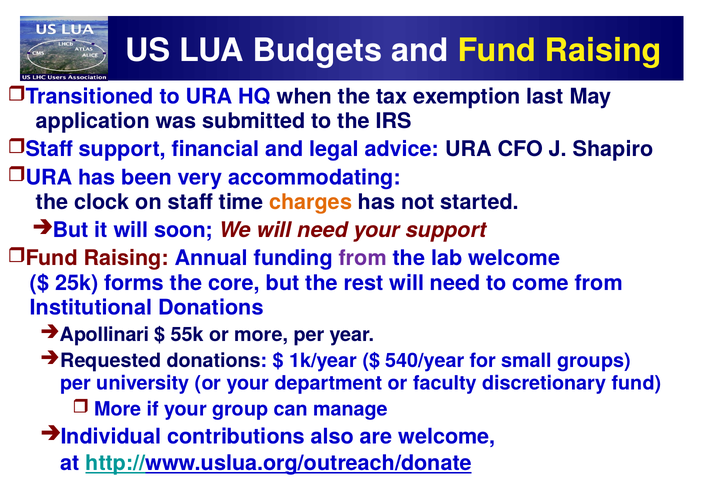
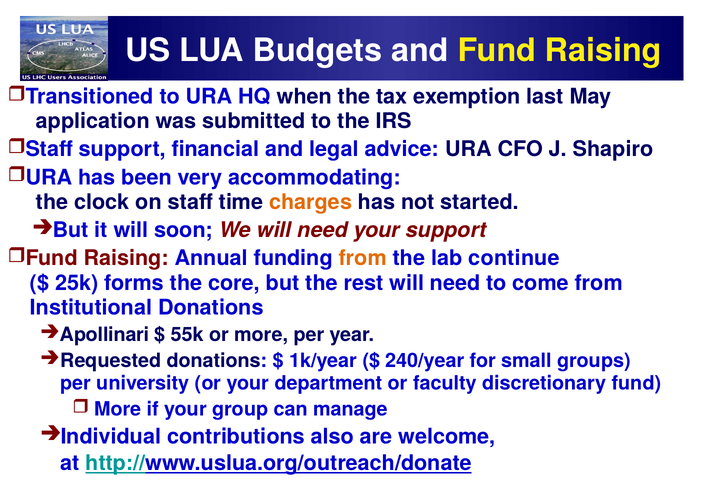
from colour: purple -> orange (363, 259)
lab welcome: welcome -> continue (514, 259)
540/year: 540/year -> 240/year (425, 361)
